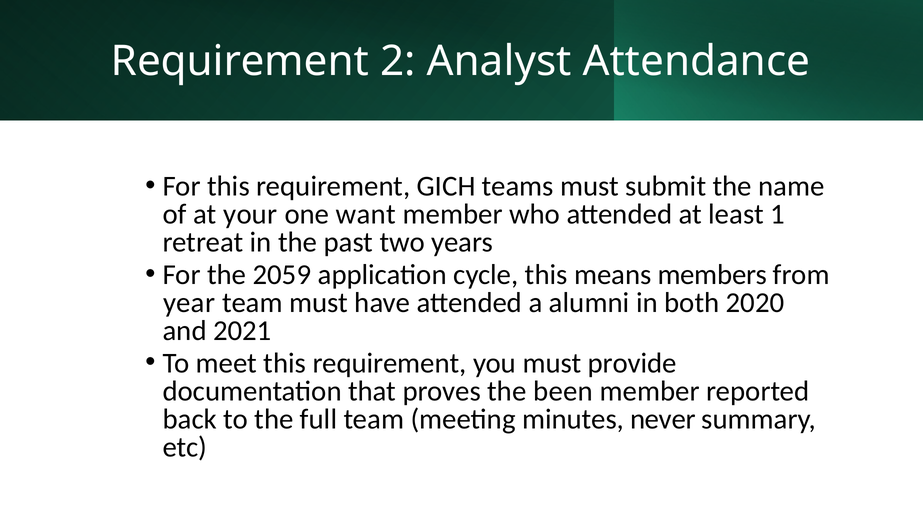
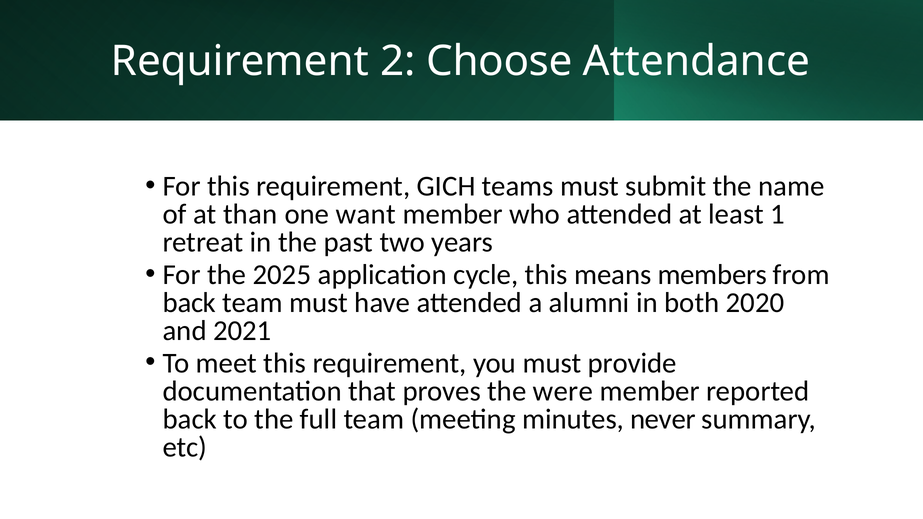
Analyst: Analyst -> Choose (499, 61)
your: your -> than (250, 215)
2059: 2059 -> 2025 (282, 275)
year: year -> back (189, 303)
been: been -> were (563, 391)
